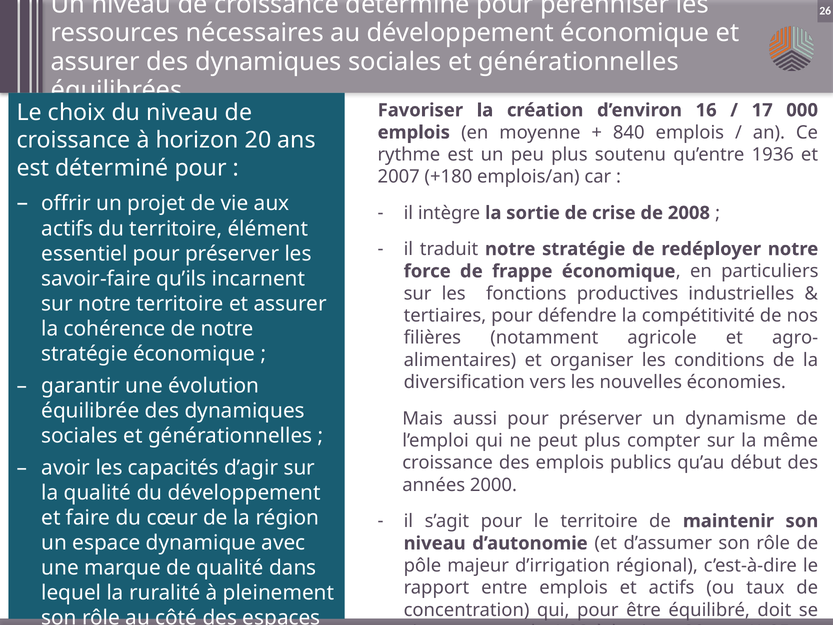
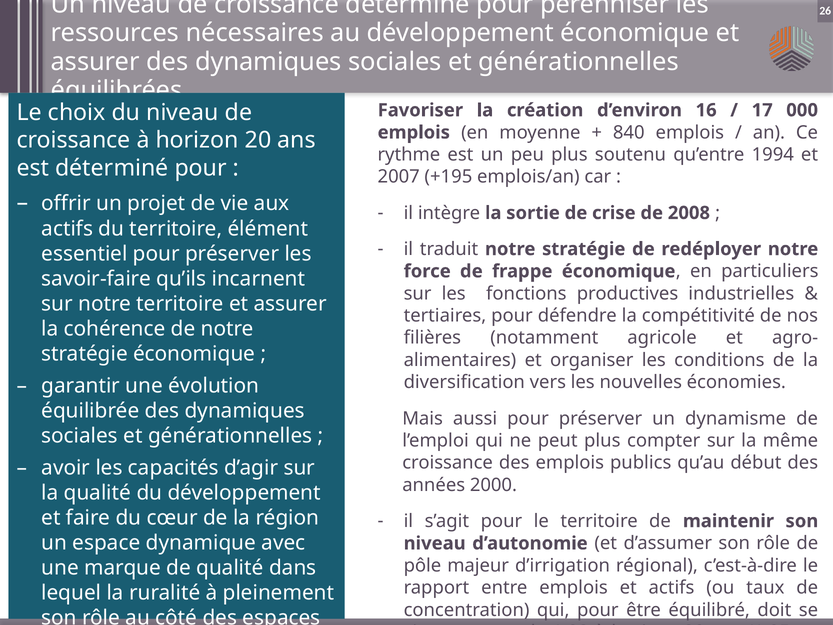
1936: 1936 -> 1994 (773, 155)
+180: +180 -> +195 (448, 177)
